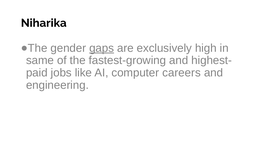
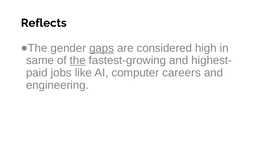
Niharika: Niharika -> Reflects (44, 23)
exclusively: exclusively -> considered (164, 48)
the underline: none -> present (78, 60)
